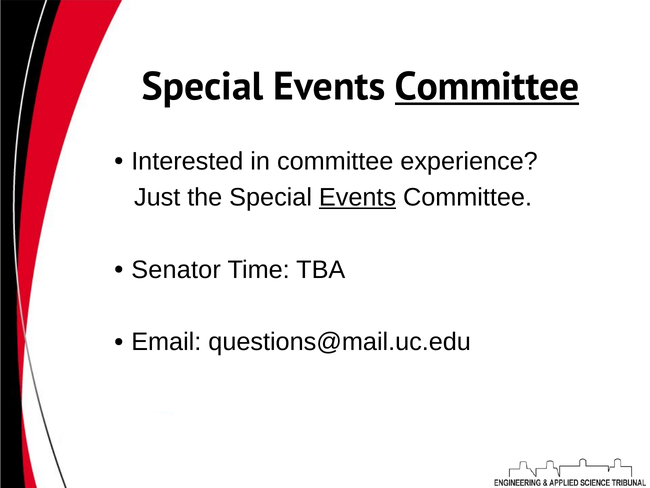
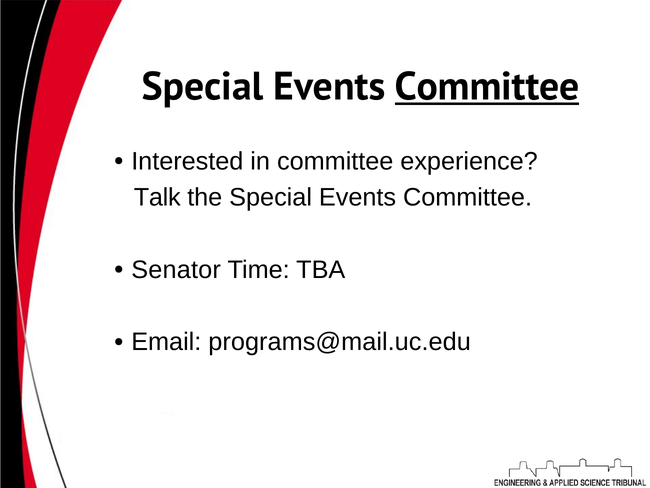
Just: Just -> Talk (157, 197)
Events underline: present -> none (358, 197)
questions@mail.uc.edu: questions@mail.uc.edu -> programs@mail.uc.edu (340, 342)
